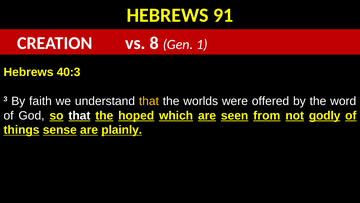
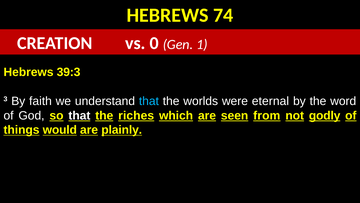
91: 91 -> 74 (223, 15)
8: 8 -> 0 (154, 43)
40:3: 40:3 -> 39:3 (69, 72)
that colour: yellow -> light blue (149, 101)
offered: offered -> eternal (270, 101)
hoped: hoped -> riches (136, 115)
sense: sense -> would (60, 130)
